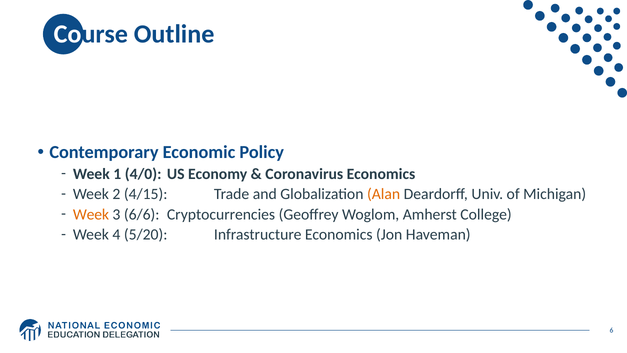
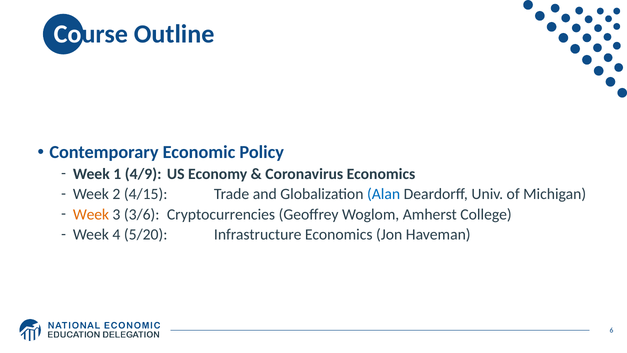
4/0: 4/0 -> 4/9 (143, 174)
Alan colour: orange -> blue (384, 194)
6/6: 6/6 -> 3/6 (142, 214)
